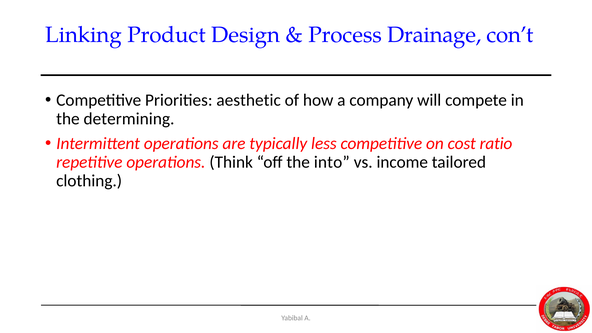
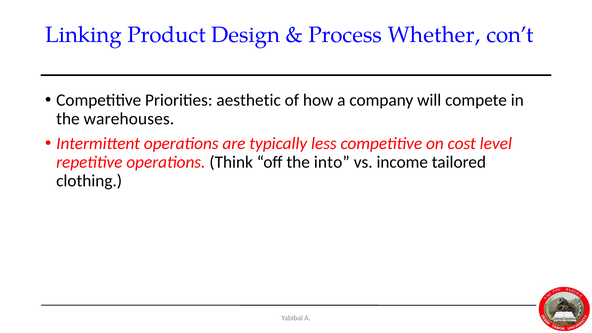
Drainage: Drainage -> Whether (434, 35)
determining: determining -> warehouses (129, 119)
ratio: ratio -> level (496, 144)
